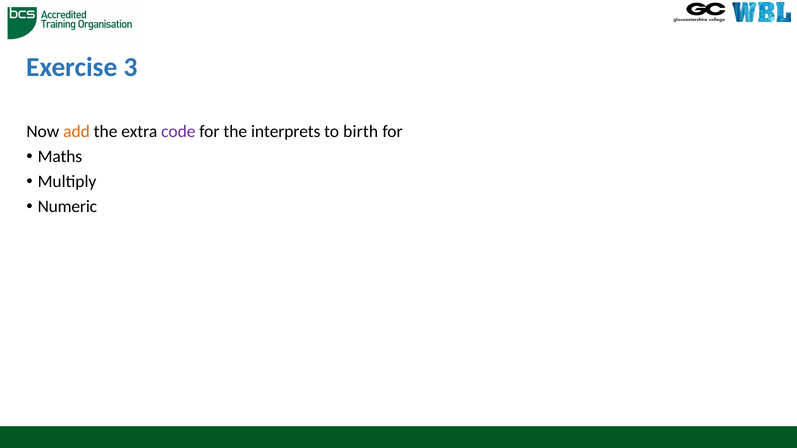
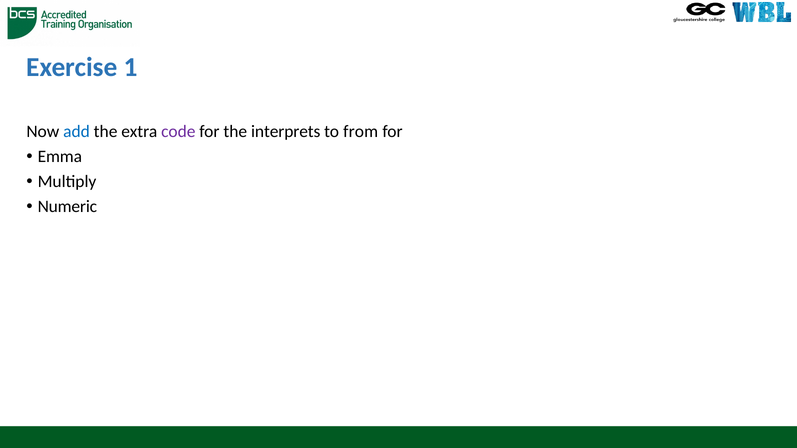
3: 3 -> 1 (131, 67)
add colour: orange -> blue (76, 132)
birth: birth -> from (361, 132)
Maths: Maths -> Emma (60, 157)
